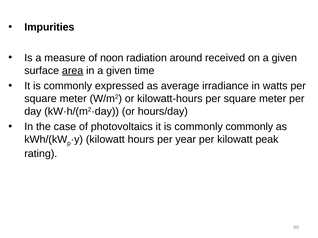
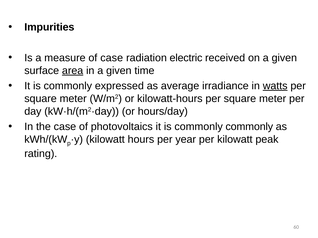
of noon: noon -> case (112, 58)
around: around -> electric (186, 58)
watts underline: none -> present (275, 86)
